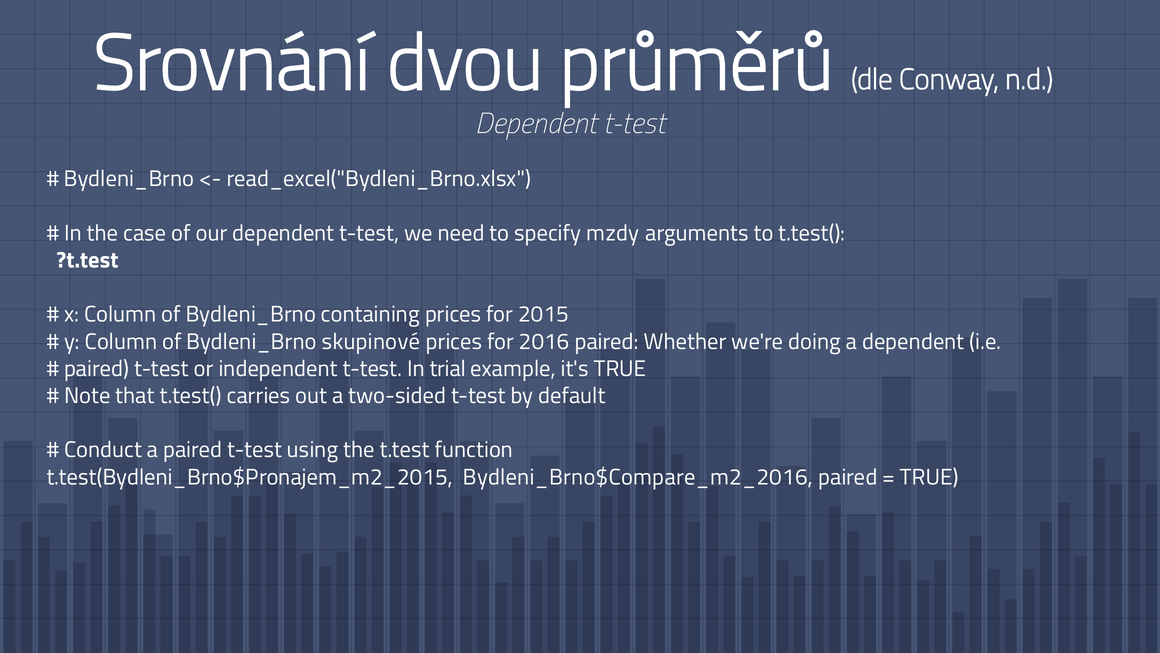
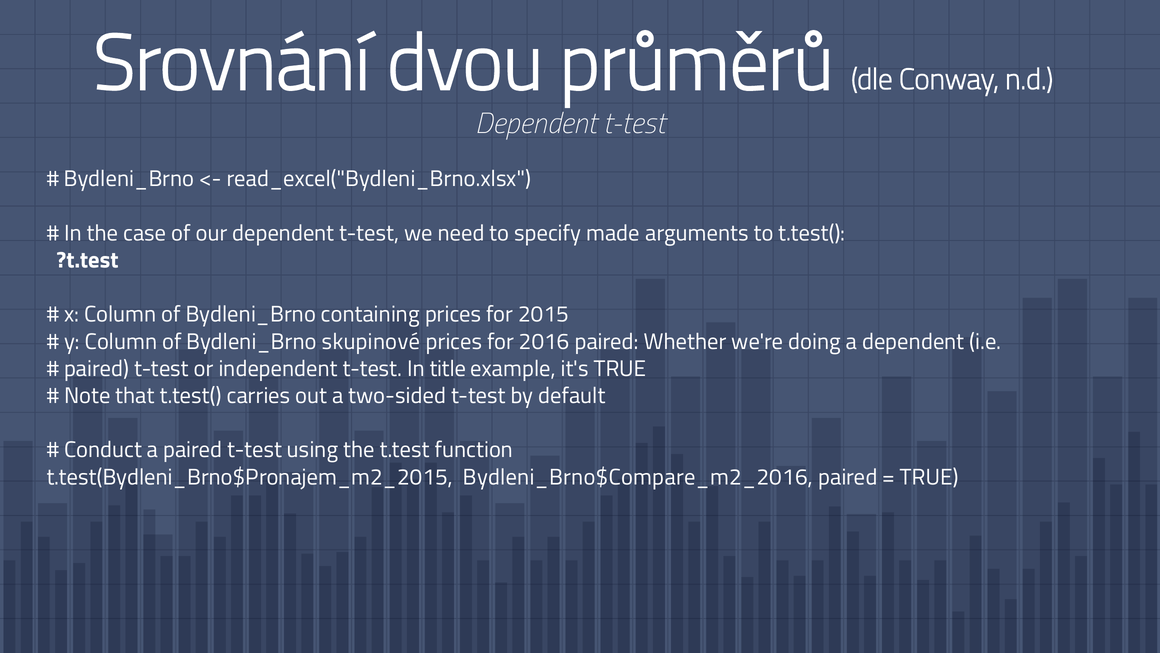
mzdy: mzdy -> made (613, 233)
trial: trial -> title (448, 368)
